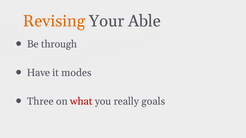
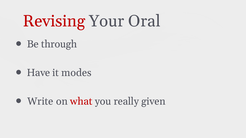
Revising colour: orange -> red (54, 21)
Able: Able -> Oral (144, 21)
Three: Three -> Write (40, 102)
goals: goals -> given (153, 102)
